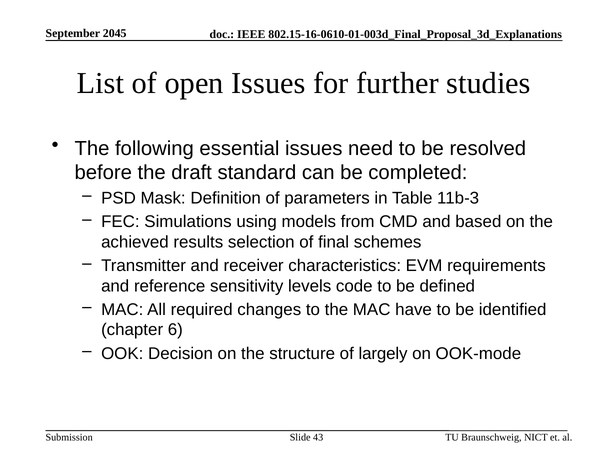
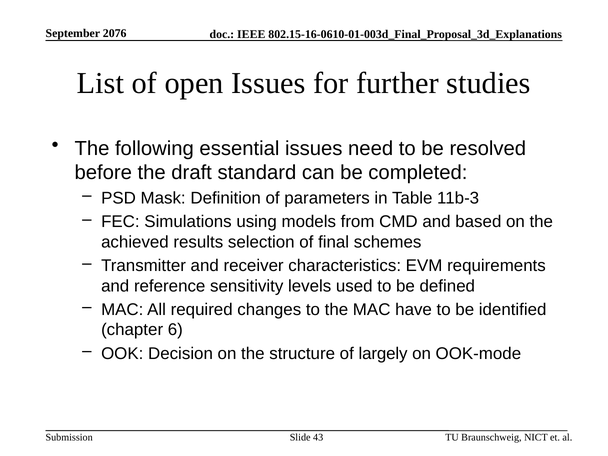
2045: 2045 -> 2076 (115, 33)
code: code -> used (354, 286)
